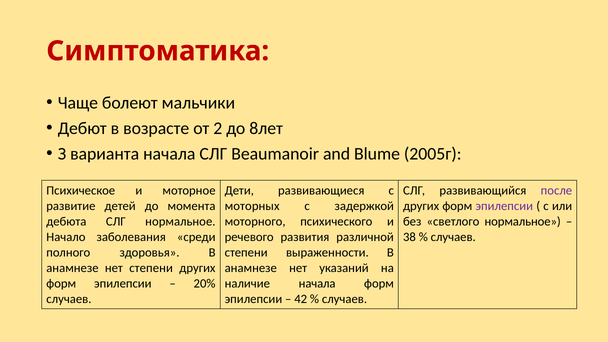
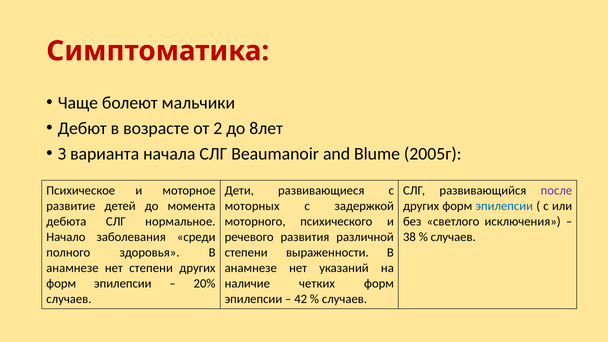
эпилепсии colour: purple -> blue (504, 206)
светлого нормальное: нормальное -> исключения (523, 221)
наличие начала: начала -> четких (317, 284)
